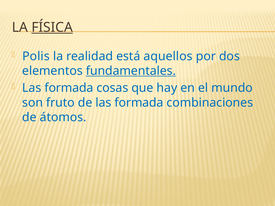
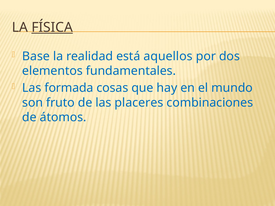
Polis: Polis -> Base (36, 56)
fundamentales underline: present -> none (131, 71)
de las formada: formada -> placeres (139, 103)
